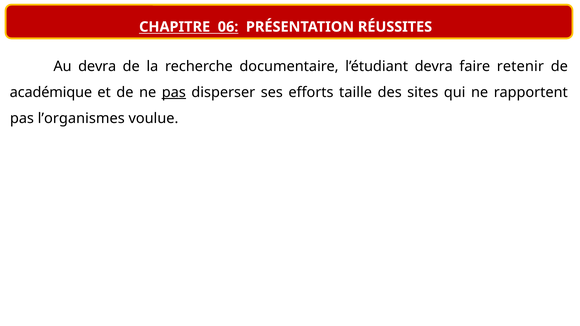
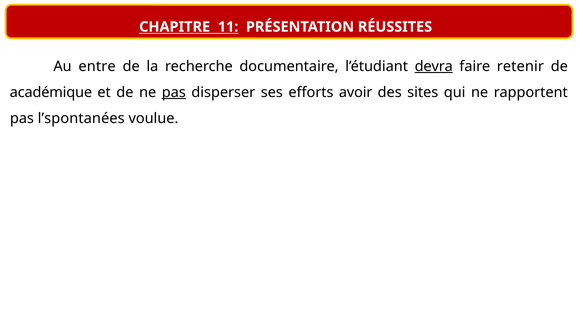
06: 06 -> 11 (228, 27)
Au devra: devra -> entre (97, 66)
devra underline: none -> present (434, 66)
taille: taille -> avoir (356, 92)
l’organismes: l’organismes -> l’spontanées (81, 119)
